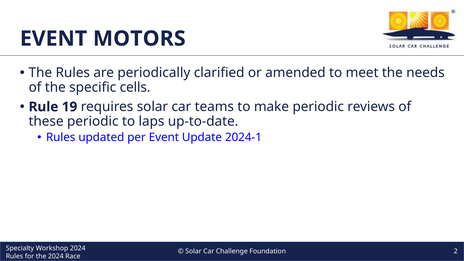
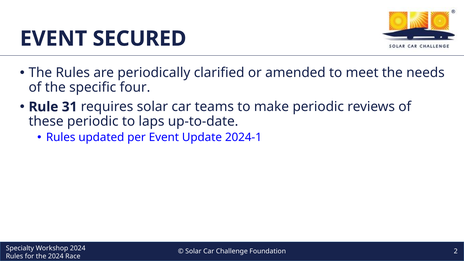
MOTORS: MOTORS -> SECURED (139, 39)
cells: cells -> four (135, 87)
19: 19 -> 31 (70, 107)
